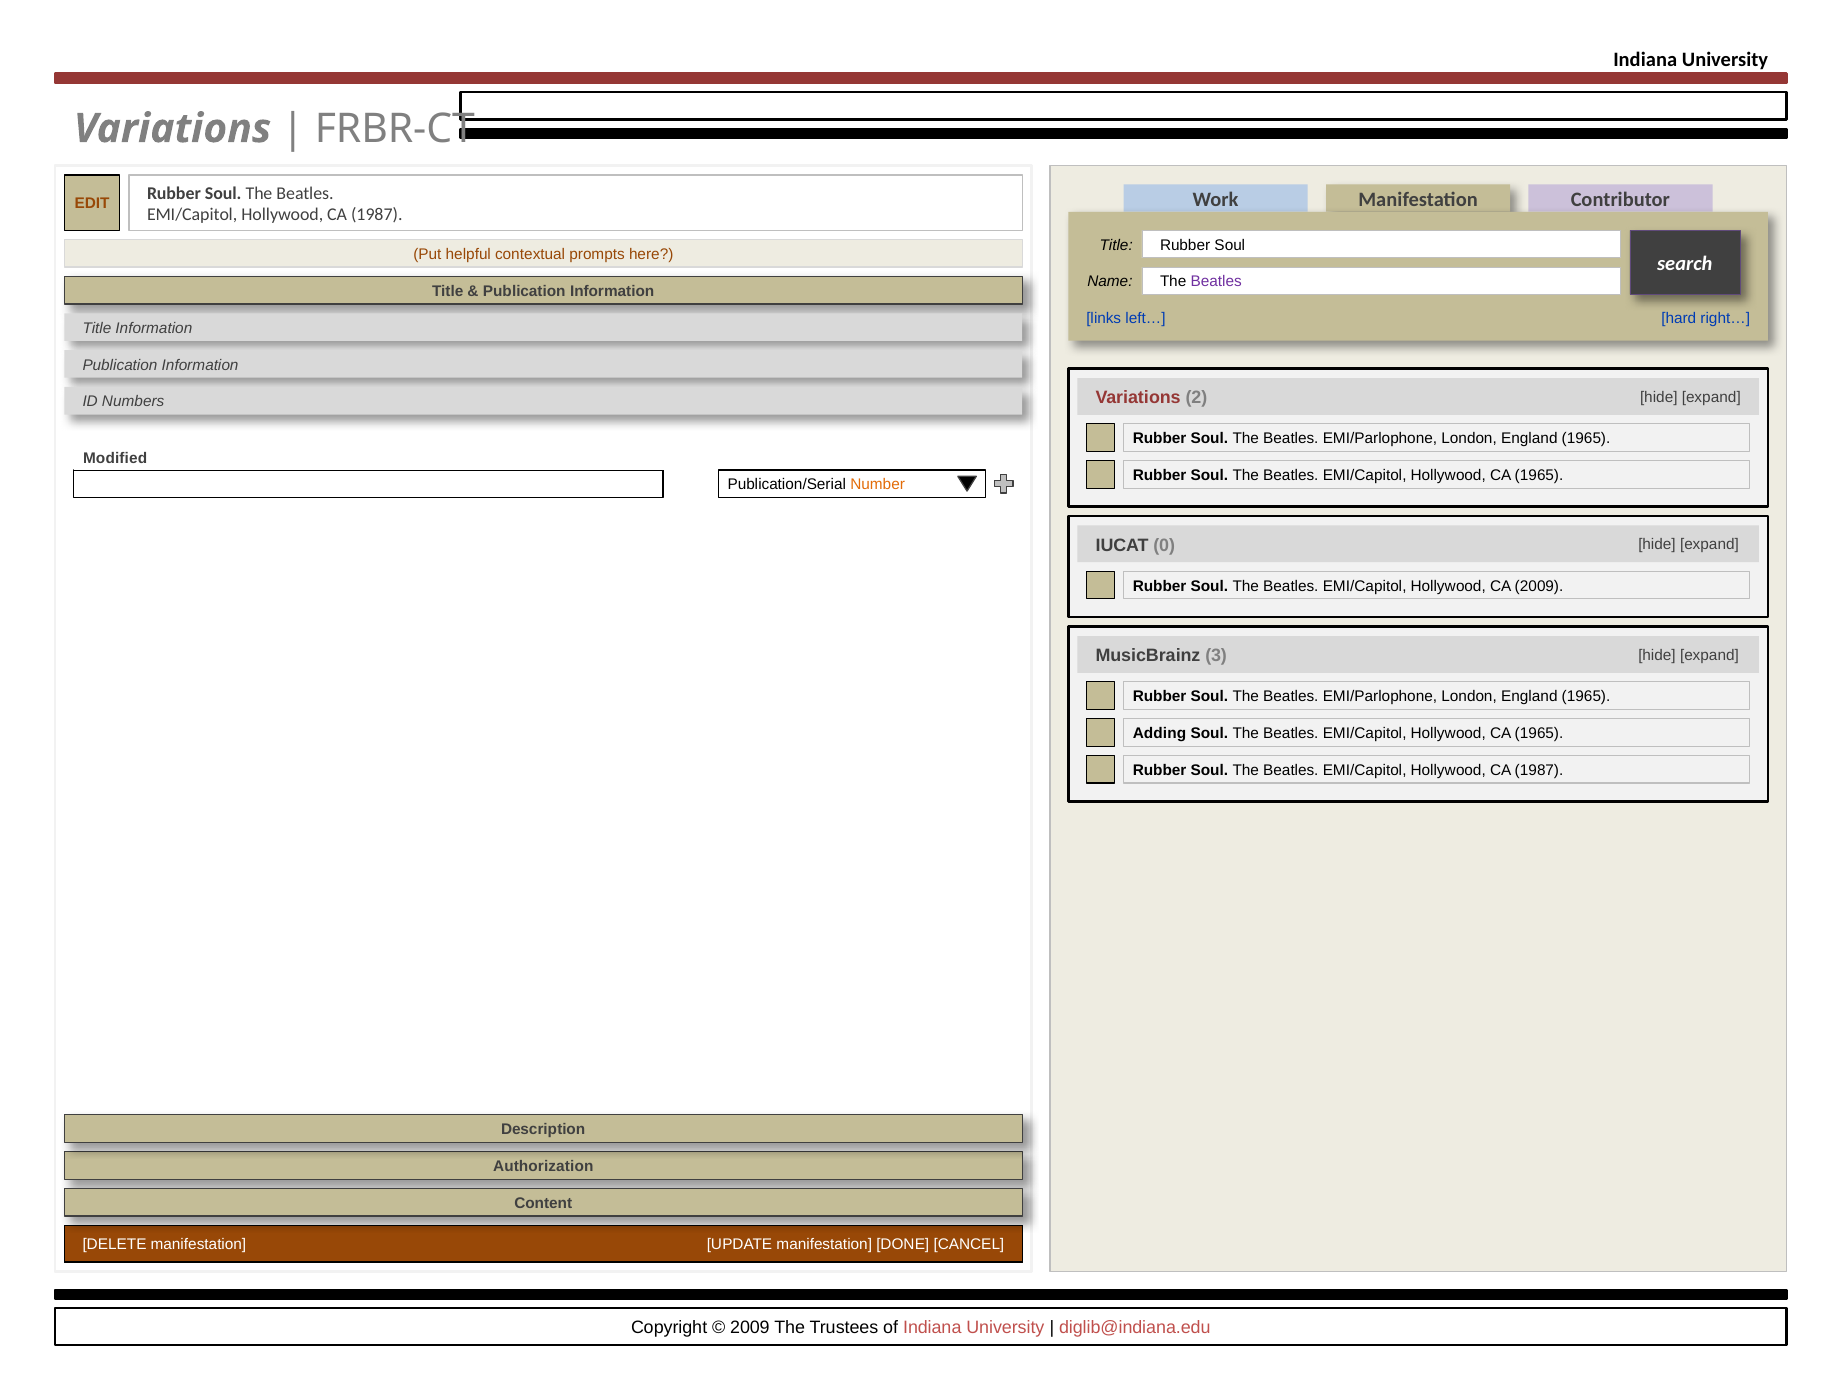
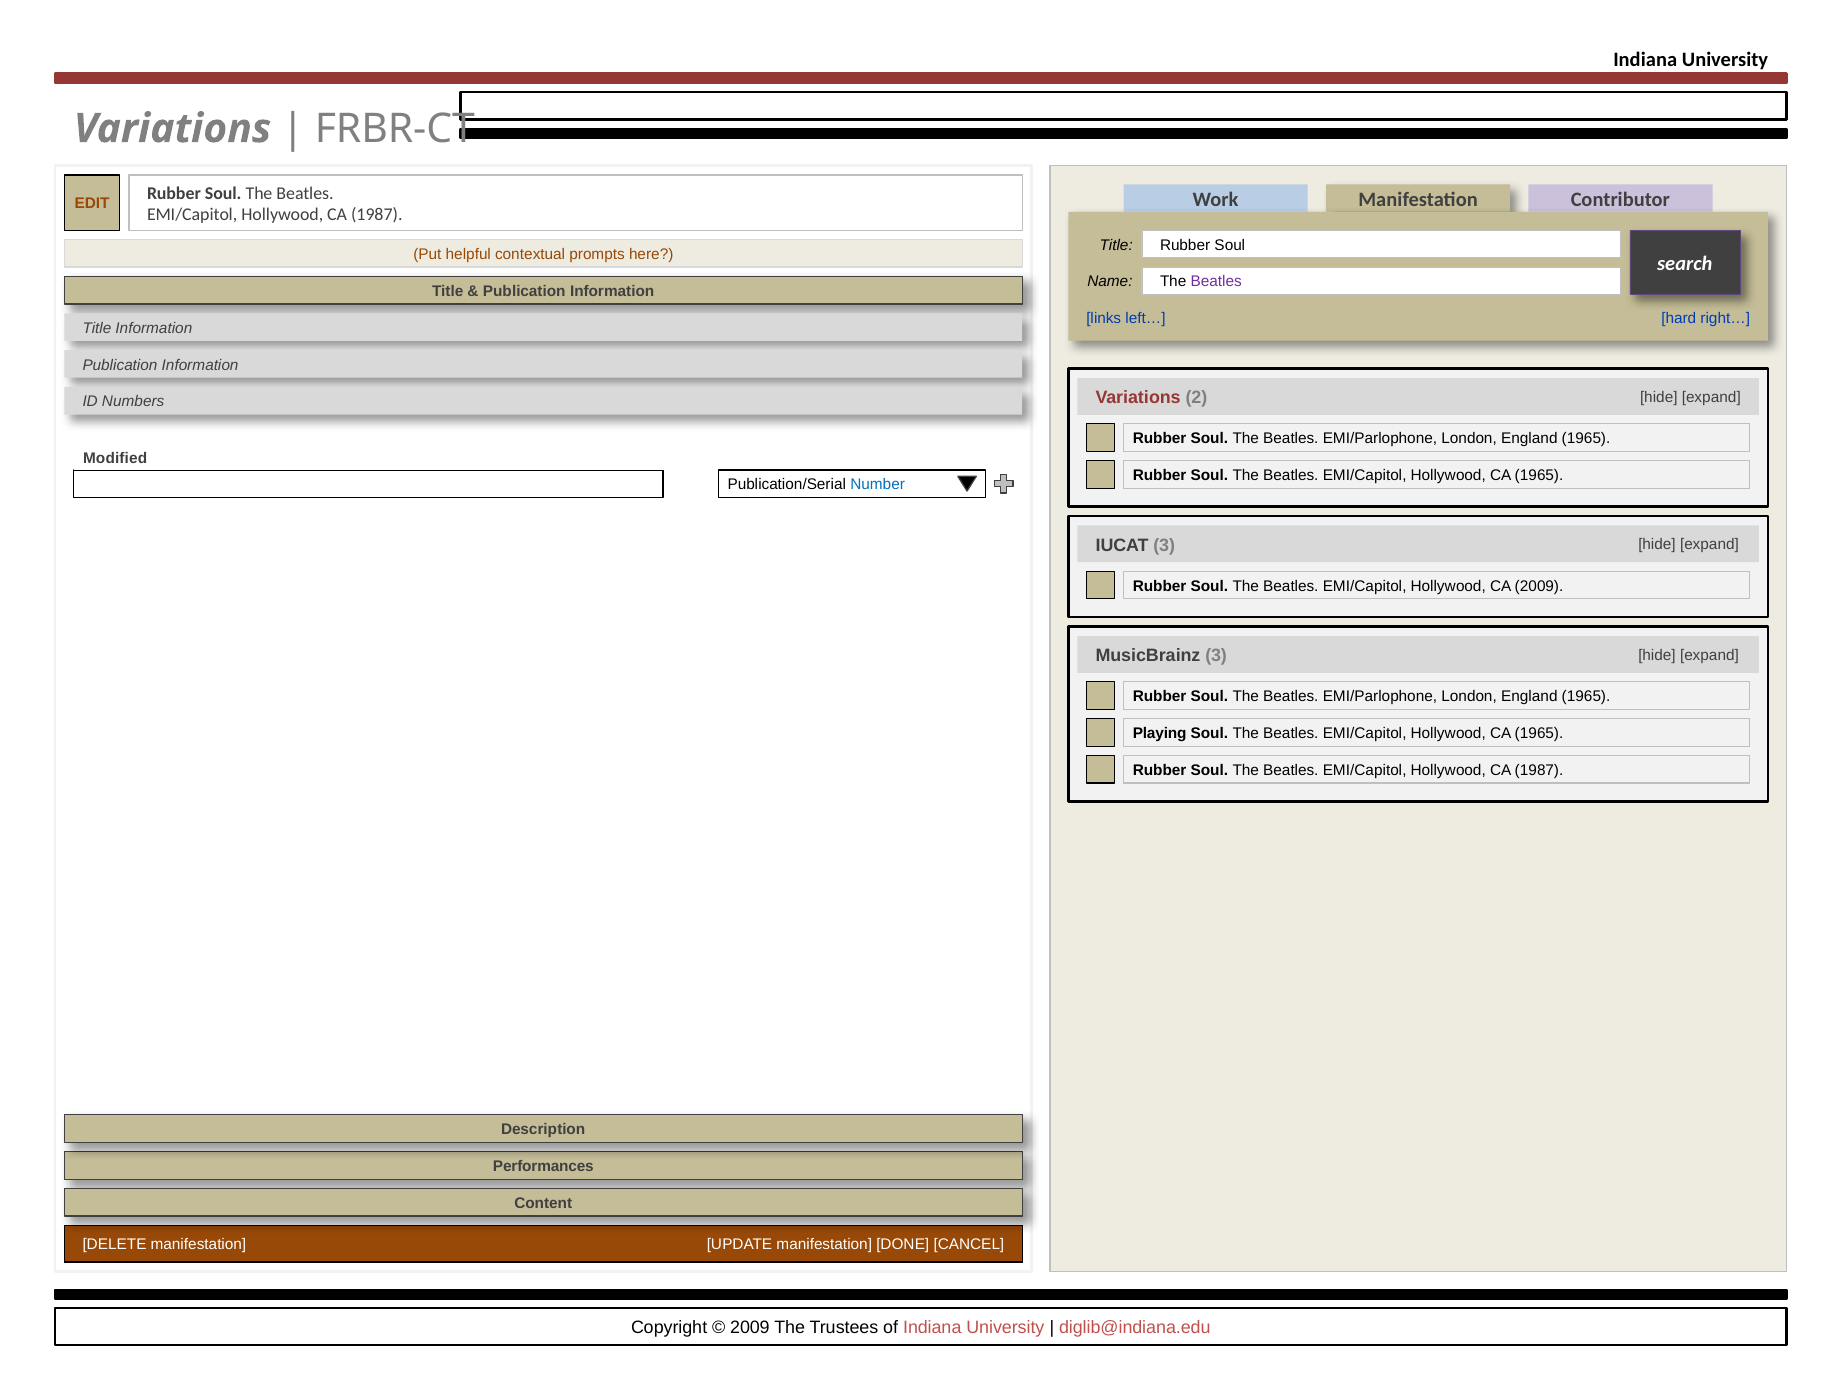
Number colour: orange -> blue (878, 485)
IUCAT 0: 0 -> 3 (1164, 545)
Adding: Adding -> Playing (1160, 733)
Authorization: Authorization -> Performances (543, 1166)
